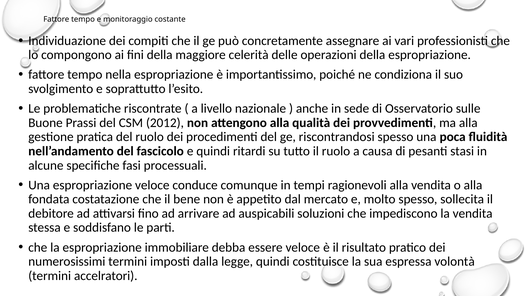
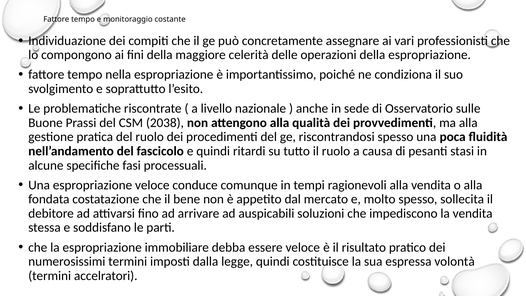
2012: 2012 -> 2038 (165, 123)
